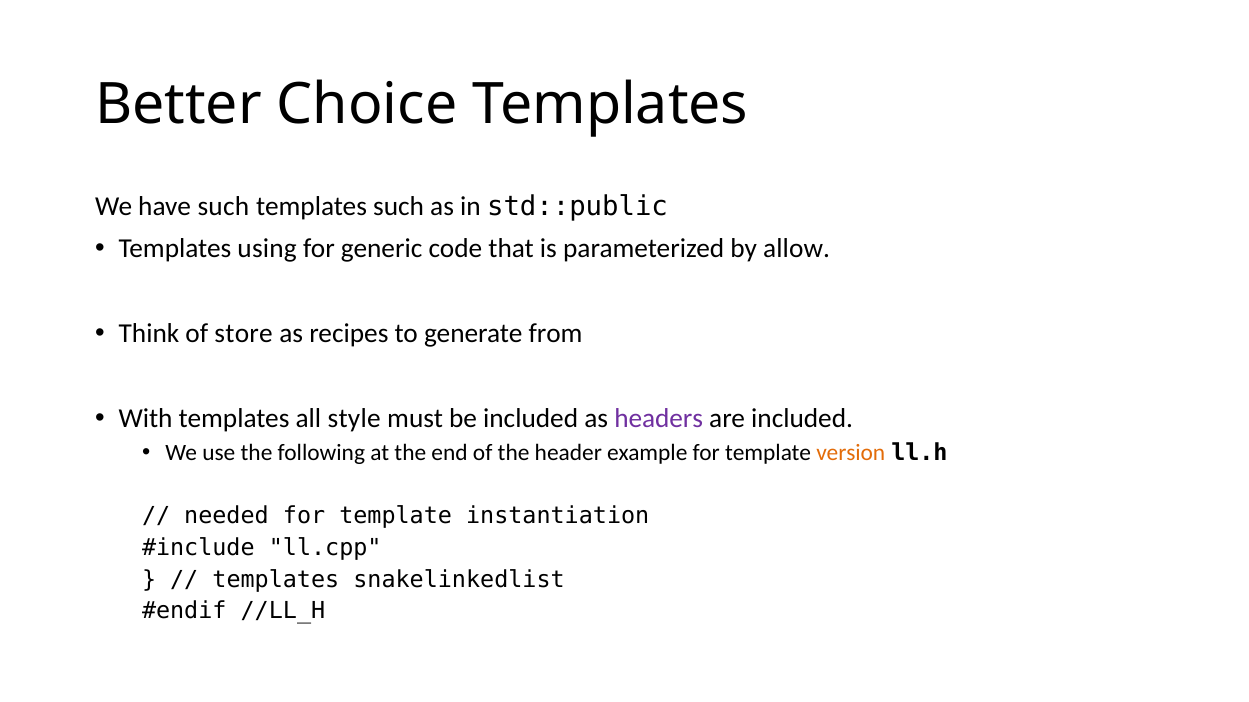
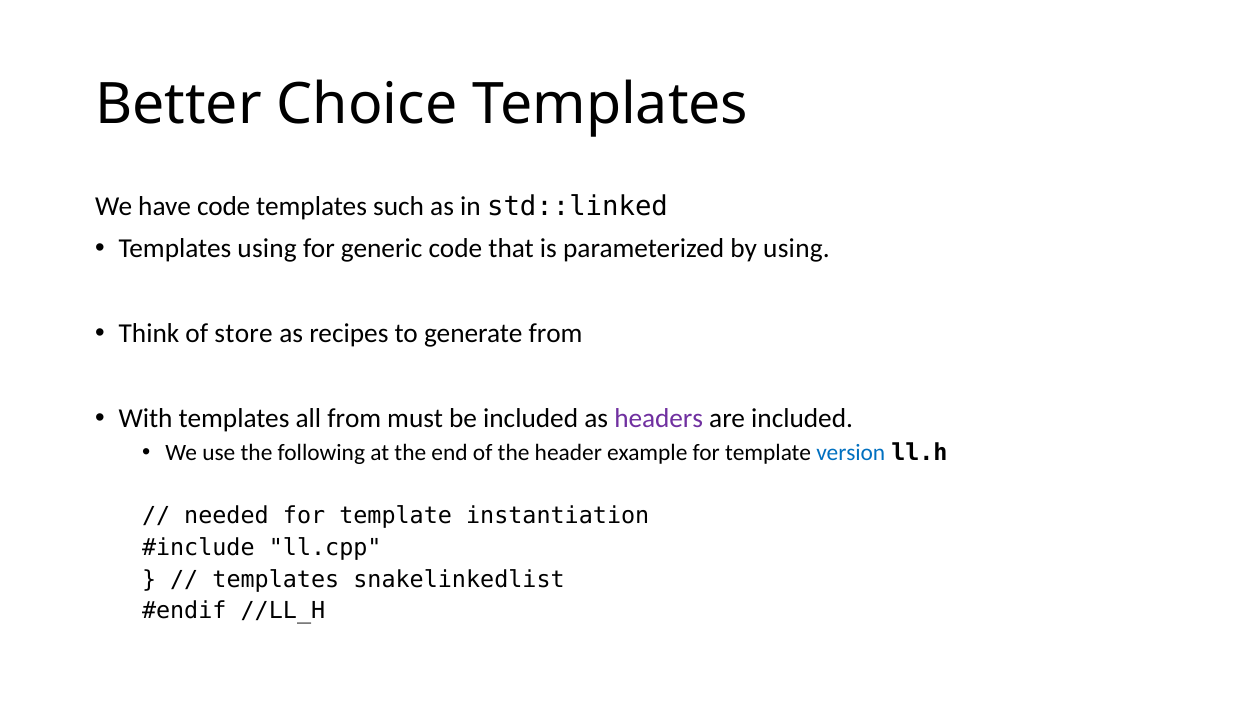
have such: such -> code (224, 206)
std::public: std::public -> std::linked (578, 206)
by allow: allow -> using (797, 249)
all style: style -> from (354, 419)
version colour: orange -> blue (851, 453)
